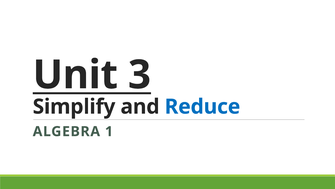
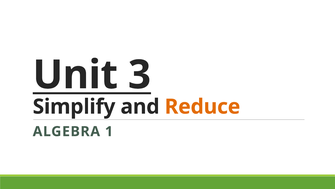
Reduce colour: blue -> orange (202, 106)
